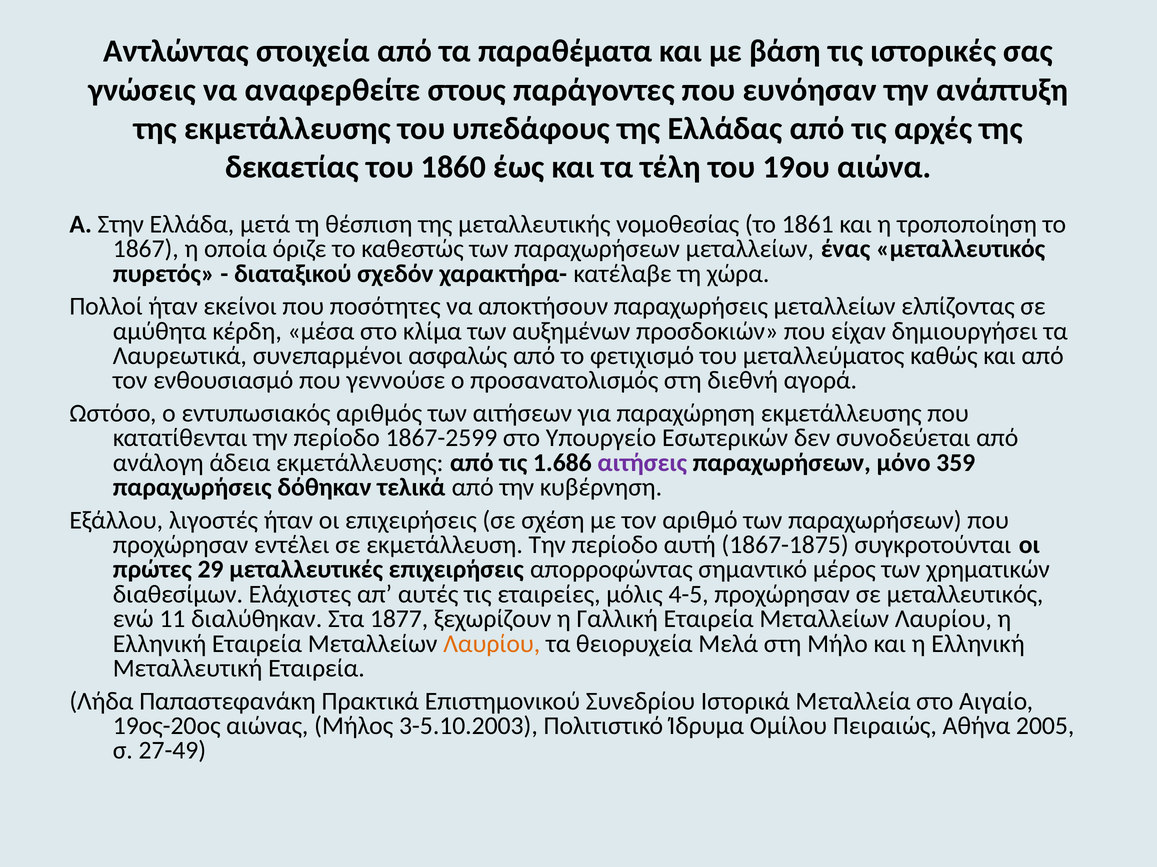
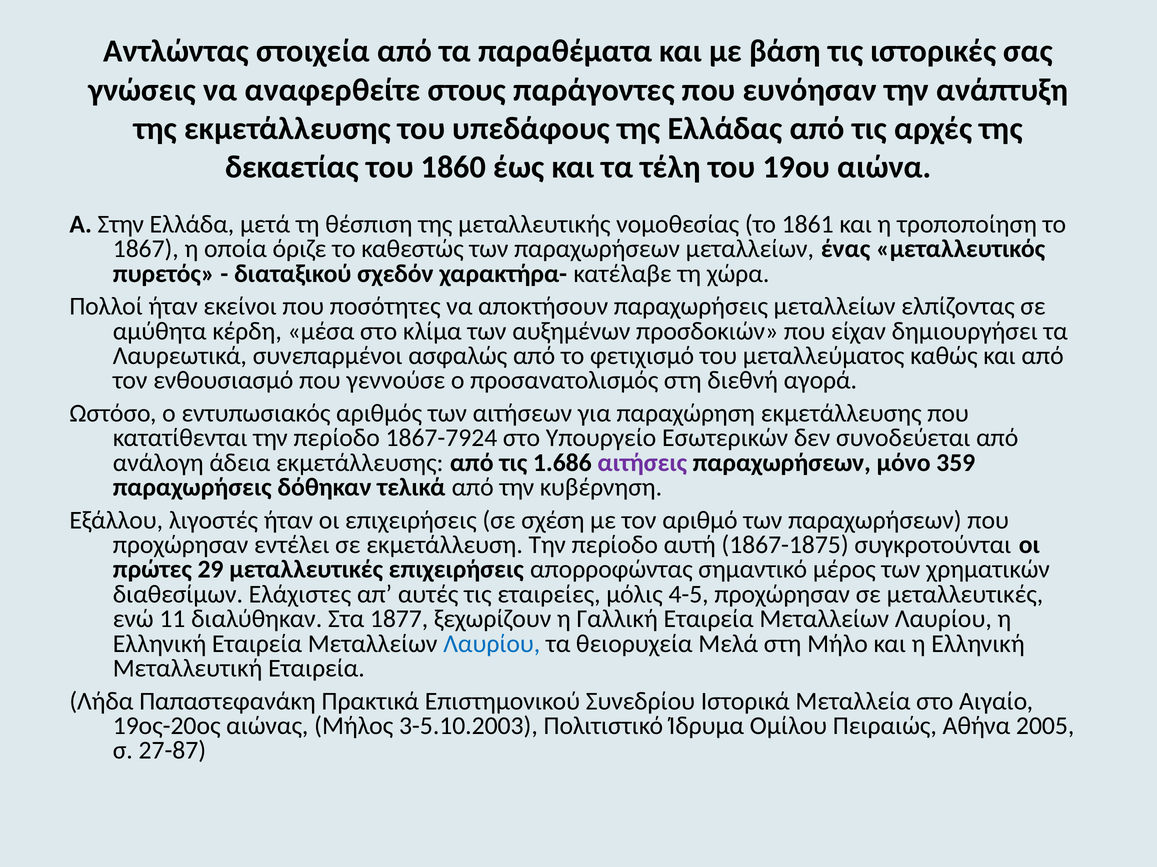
1867-2599: 1867-2599 -> 1867-7924 (441, 438)
σε μεταλλευτικός: μεταλλευτικός -> μεταλλευτικές (965, 595)
Λαυρίου colour: orange -> blue (492, 644)
27-49: 27-49 -> 27-87 (172, 751)
